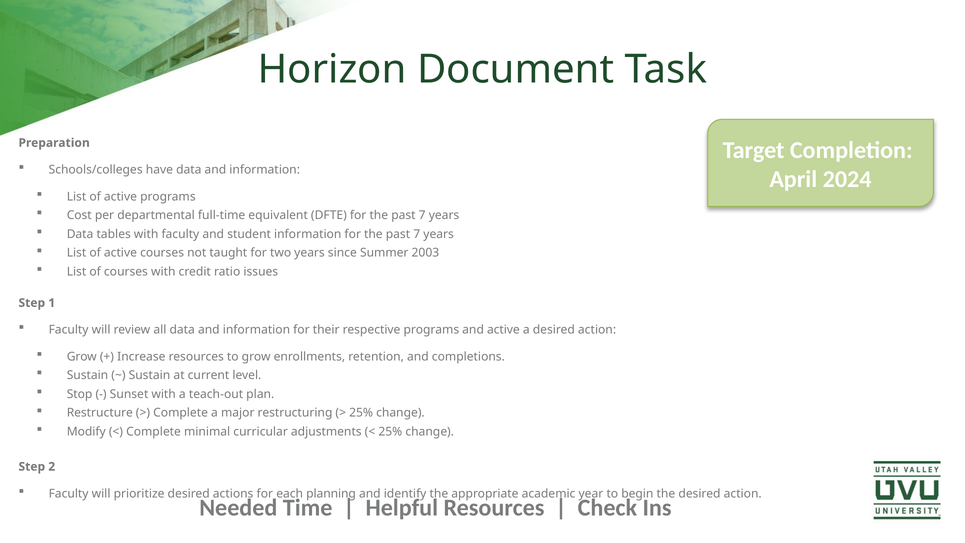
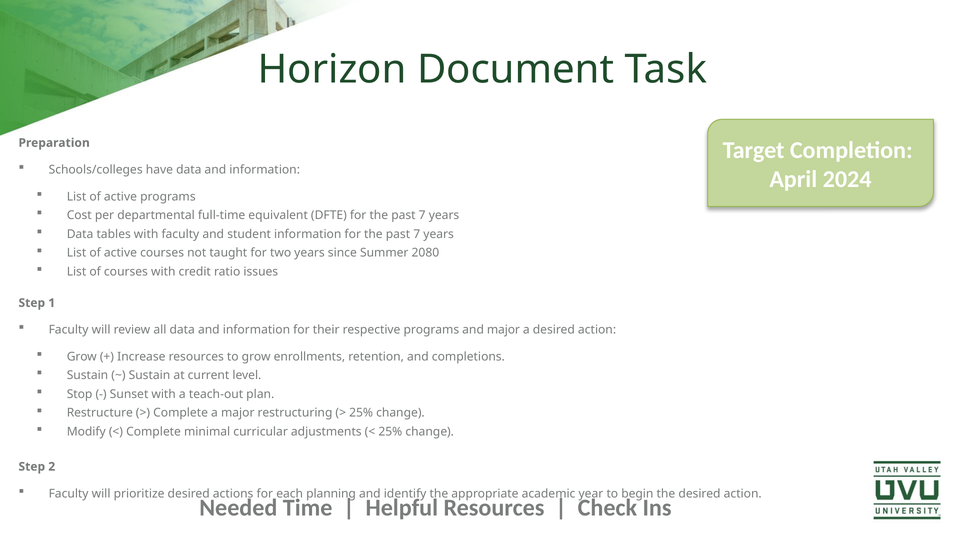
2003: 2003 -> 2080 (425, 253)
and active: active -> major (503, 330)
